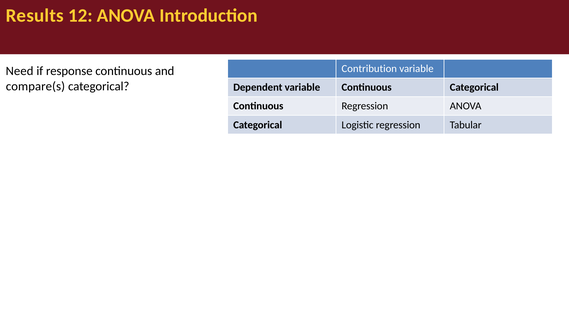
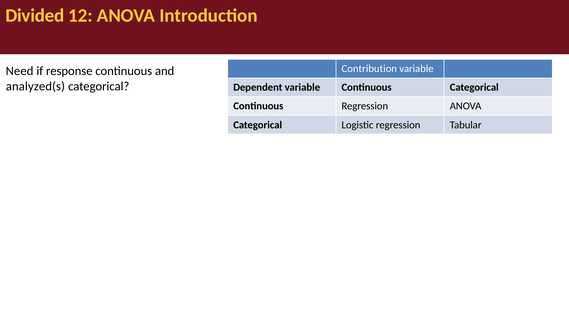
Results: Results -> Divided (35, 16)
compare(s: compare(s -> analyzed(s (35, 86)
